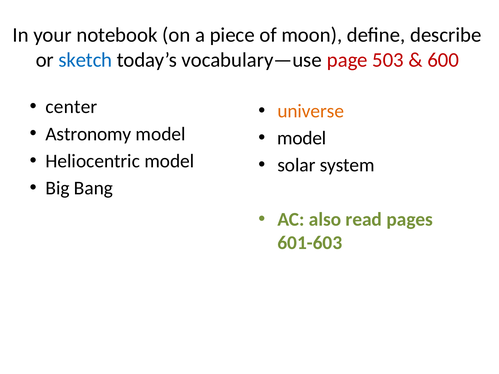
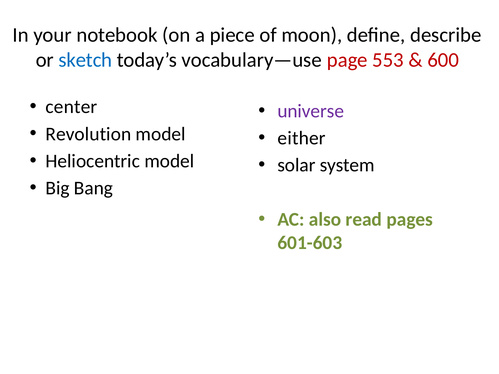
503: 503 -> 553 (388, 60)
universe colour: orange -> purple (311, 111)
Astronomy: Astronomy -> Revolution (88, 134)
model: model -> either (302, 138)
